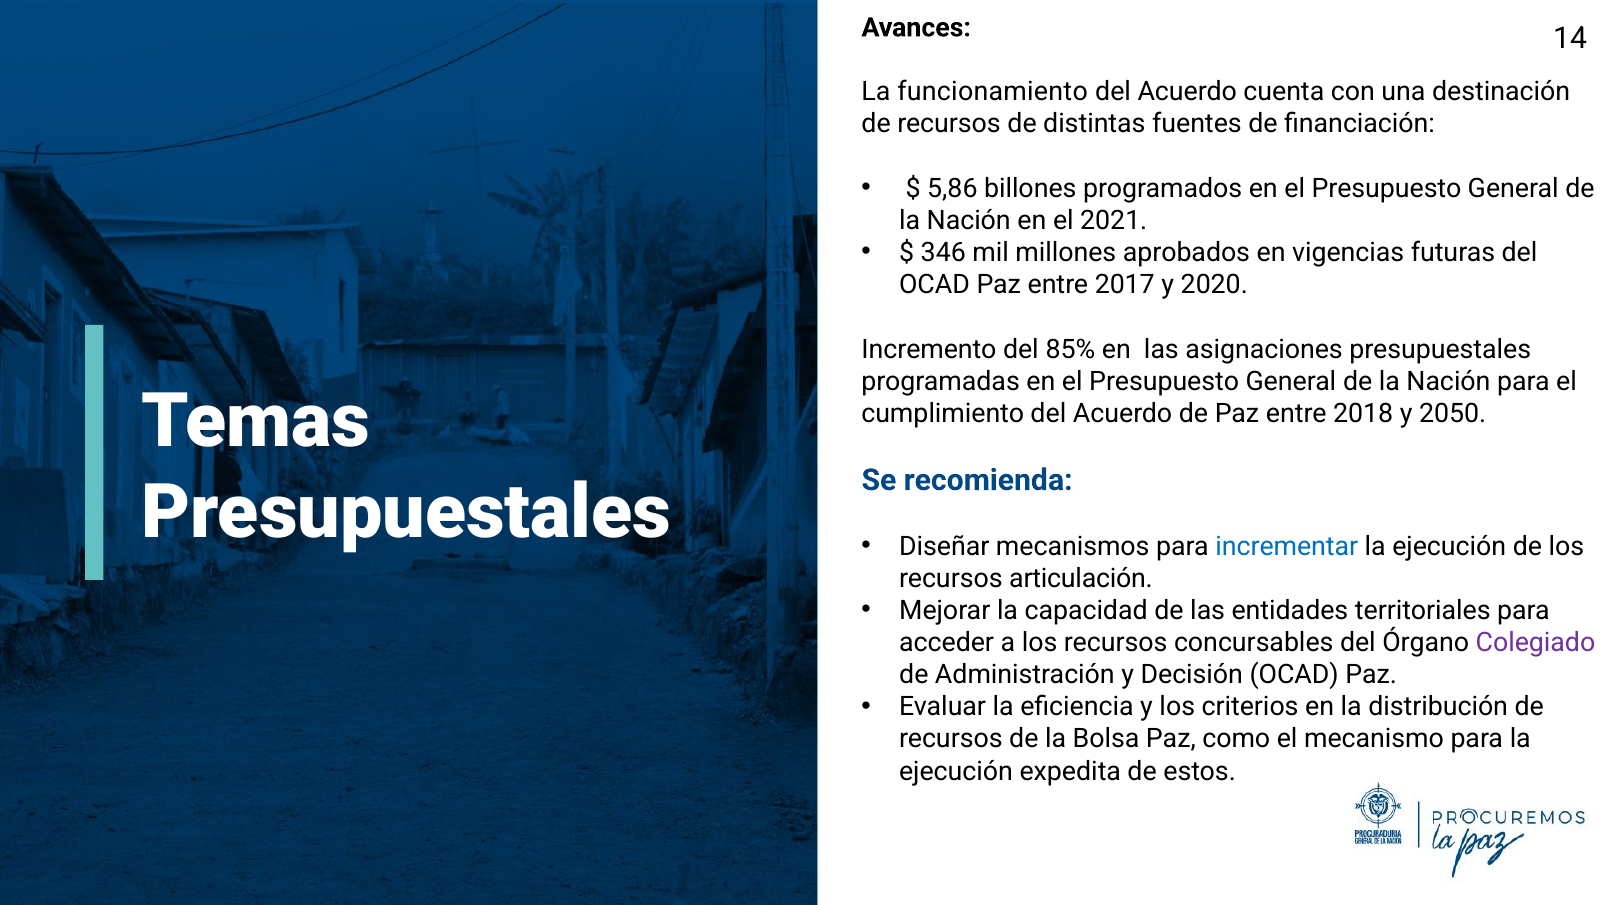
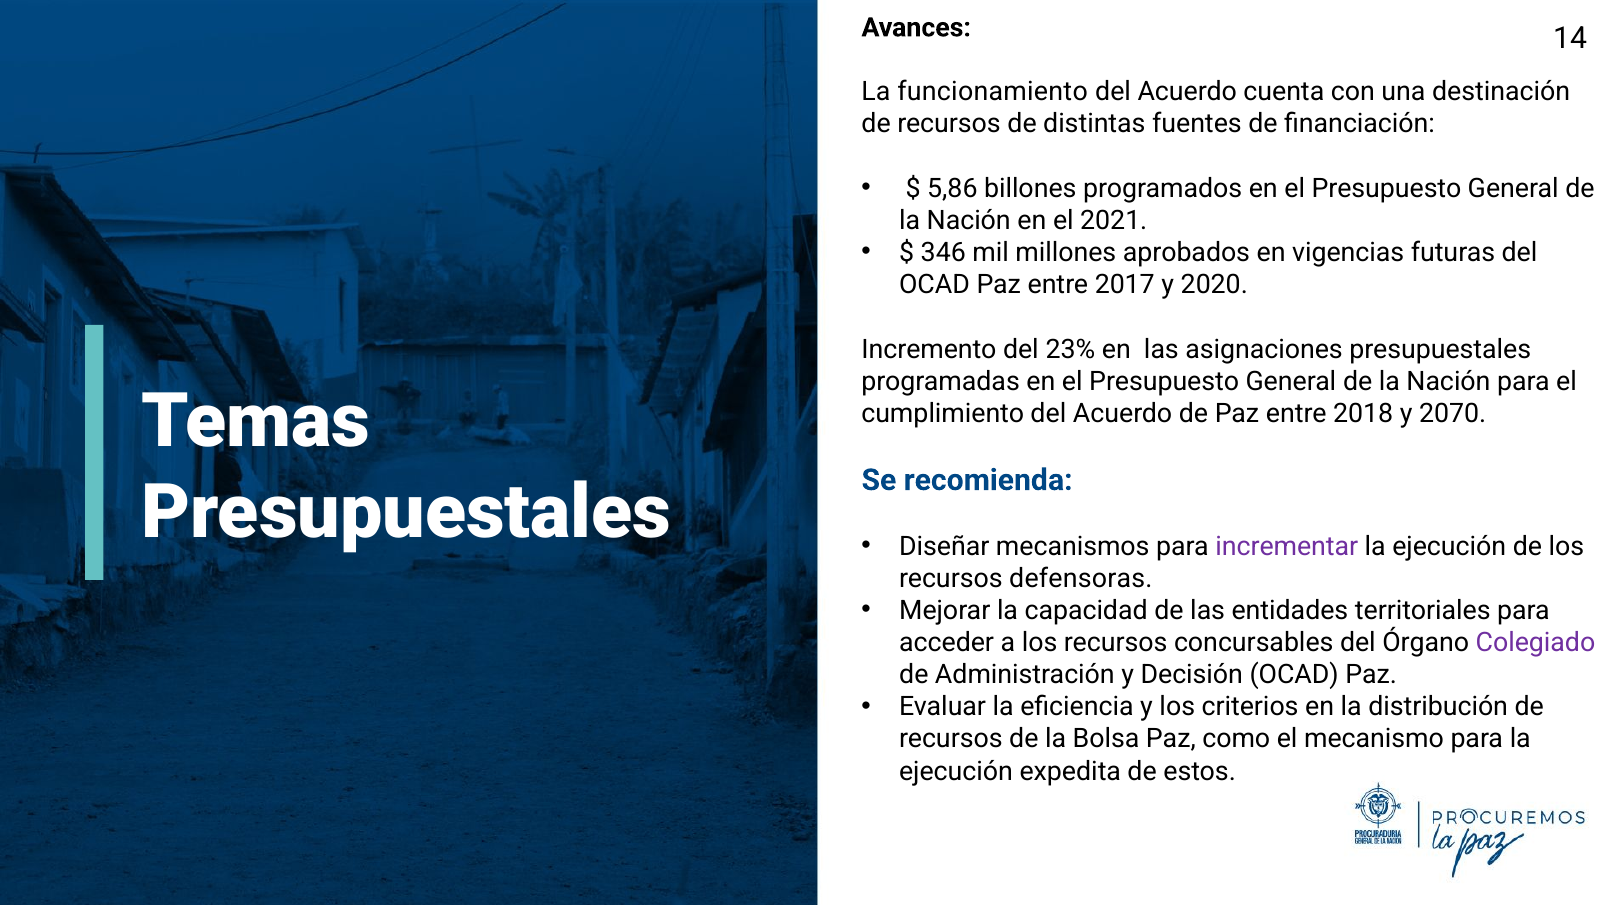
85%: 85% -> 23% (1071, 349)
2050: 2050 -> 2070 (1453, 414)
incrementar colour: blue -> purple (1287, 546)
articulación: articulación -> defensoras (1081, 578)
